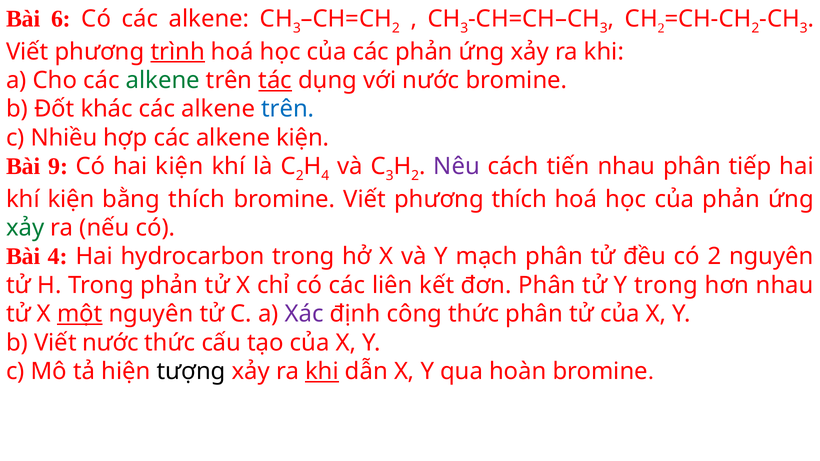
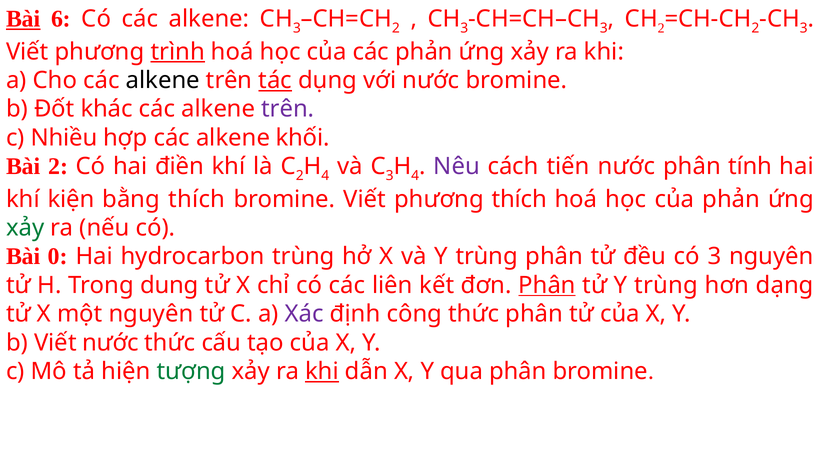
Bài underline: none -> present (23, 19)
alkene colour: green -> black (163, 80)
trên colour: blue -> purple (288, 109)
alkene kiện: kiện -> khối (303, 138)
Bài 9: 9 -> 2 (58, 167)
hai kiện: kiện -> điền (180, 167)
2: 2 -> 4 (415, 176)
tiến nhau: nhau -> nước (626, 167)
tiếp: tiếp -> tính (750, 167)
Bài 4: 4 -> 0 (58, 257)
hydrocarbon trong: trong -> trùng (303, 257)
và Y mạch: mạch -> trùng (487, 257)
có 2: 2 -> 3 (714, 257)
Trong phản: phản -> dung (169, 285)
Phân underline: none -> present (547, 285)
tử Y trong: trong -> trùng (666, 285)
hơn nhau: nhau -> dạng (785, 285)
một underline: present -> none (80, 314)
tượng colour: black -> green (191, 372)
qua hoàn: hoàn -> phân (518, 372)
